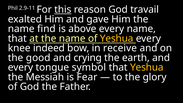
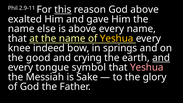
God travail: travail -> above (145, 10)
find: find -> else (46, 29)
receive: receive -> springs (120, 48)
and underline: none -> present (161, 58)
Yeshua colour: yellow -> pink (147, 67)
Fear: Fear -> Sake (87, 77)
